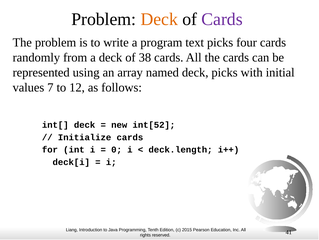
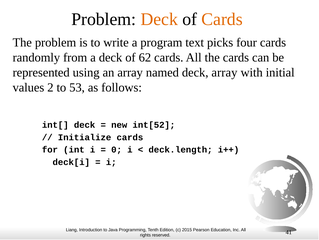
Cards colour: purple -> orange (222, 19)
38: 38 -> 62 (145, 57)
deck picks: picks -> array (224, 72)
7: 7 -> 2 (50, 87)
12: 12 -> 53 (77, 87)
